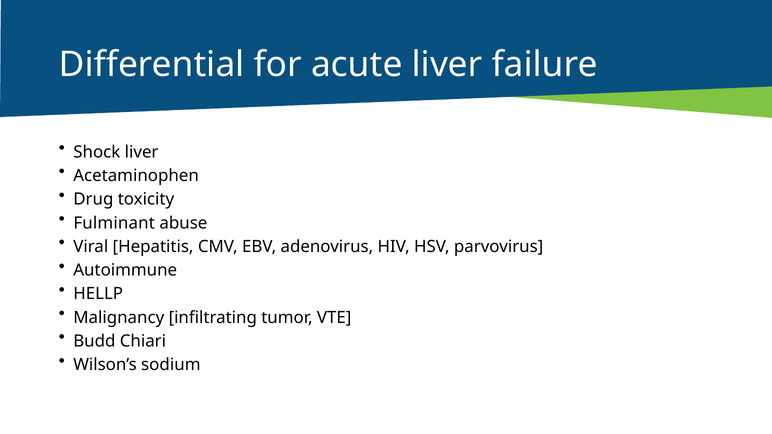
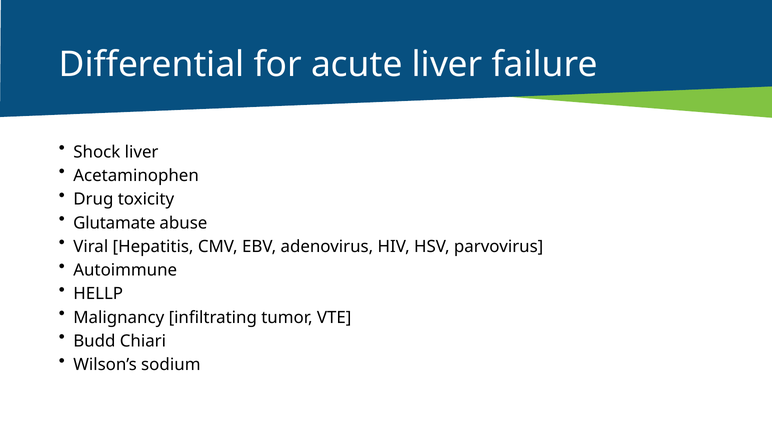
Fulminant: Fulminant -> Glutamate (114, 223)
